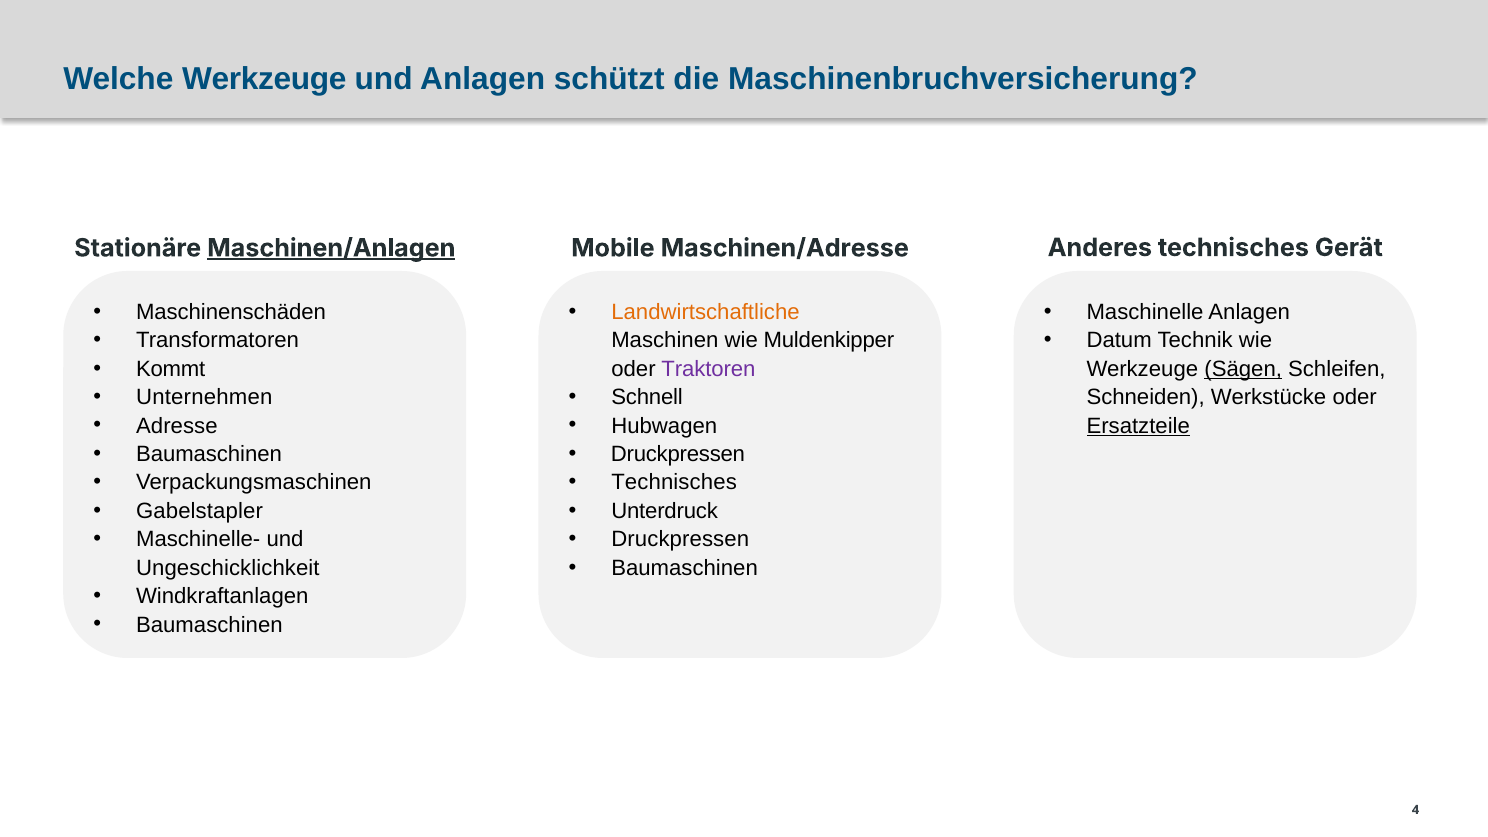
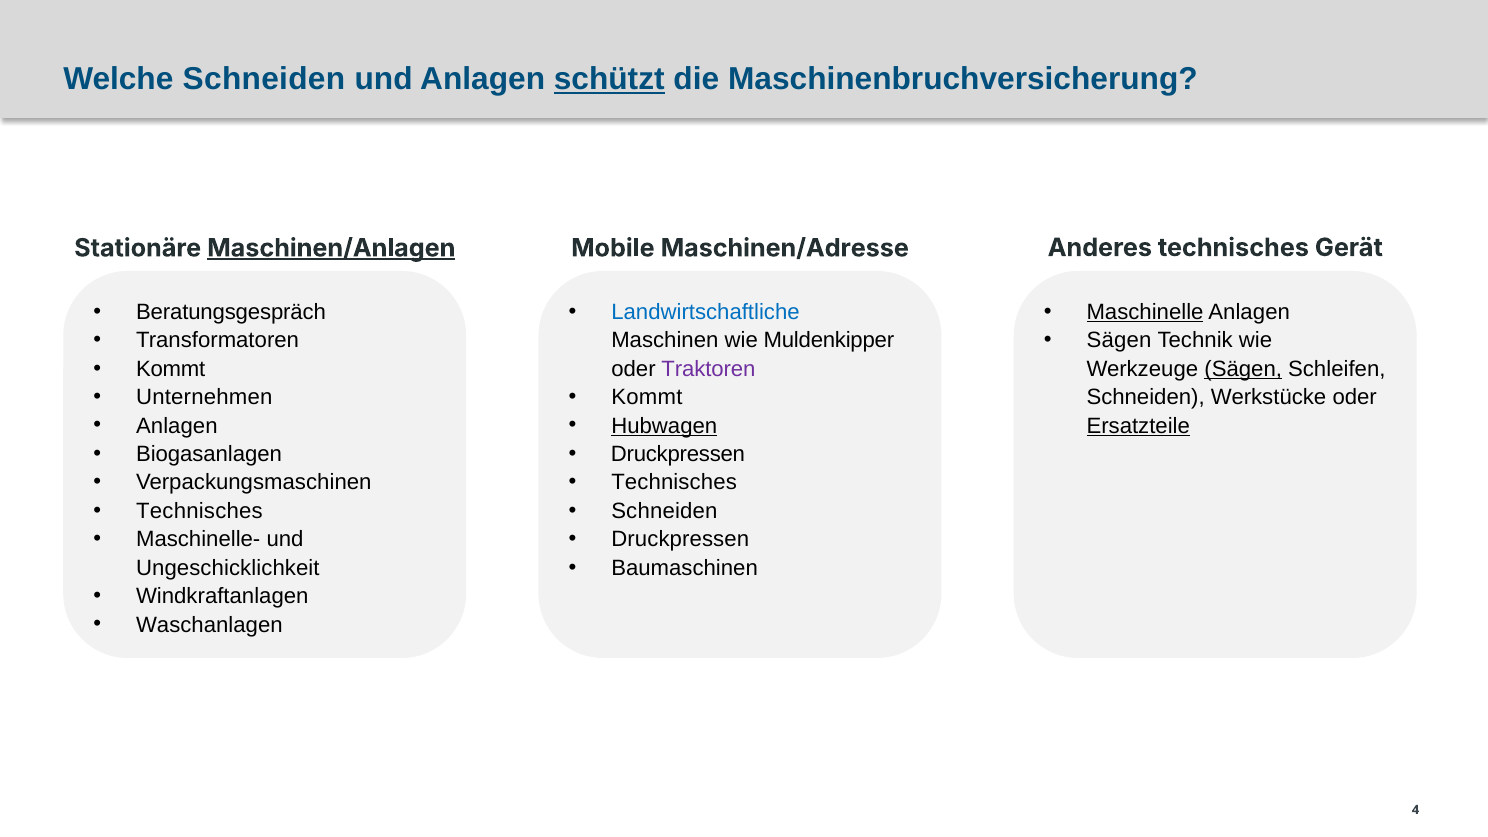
Welche Werkzeuge: Werkzeuge -> Schneiden (264, 79)
schützt underline: none -> present (609, 79)
Maschinenschäden: Maschinenschäden -> Beratungsgespräch (231, 312)
Landwirtschaftliche colour: orange -> blue (705, 312)
Maschinelle underline: none -> present (1145, 312)
Datum: Datum -> Sägen (1119, 341)
Schnell: Schnell -> Kommt (647, 397)
Adresse: Adresse -> Anlagen (177, 426)
Hubwagen underline: none -> present (664, 426)
Baumaschinen: Baumaschinen -> Biogasanlagen (209, 454)
Gabelstapler: Gabelstapler -> Technisches (199, 511)
Unterdruck: Unterdruck -> Schneiden (664, 511)
Baumaschinen: Baumaschinen -> Waschanlagen (209, 625)
